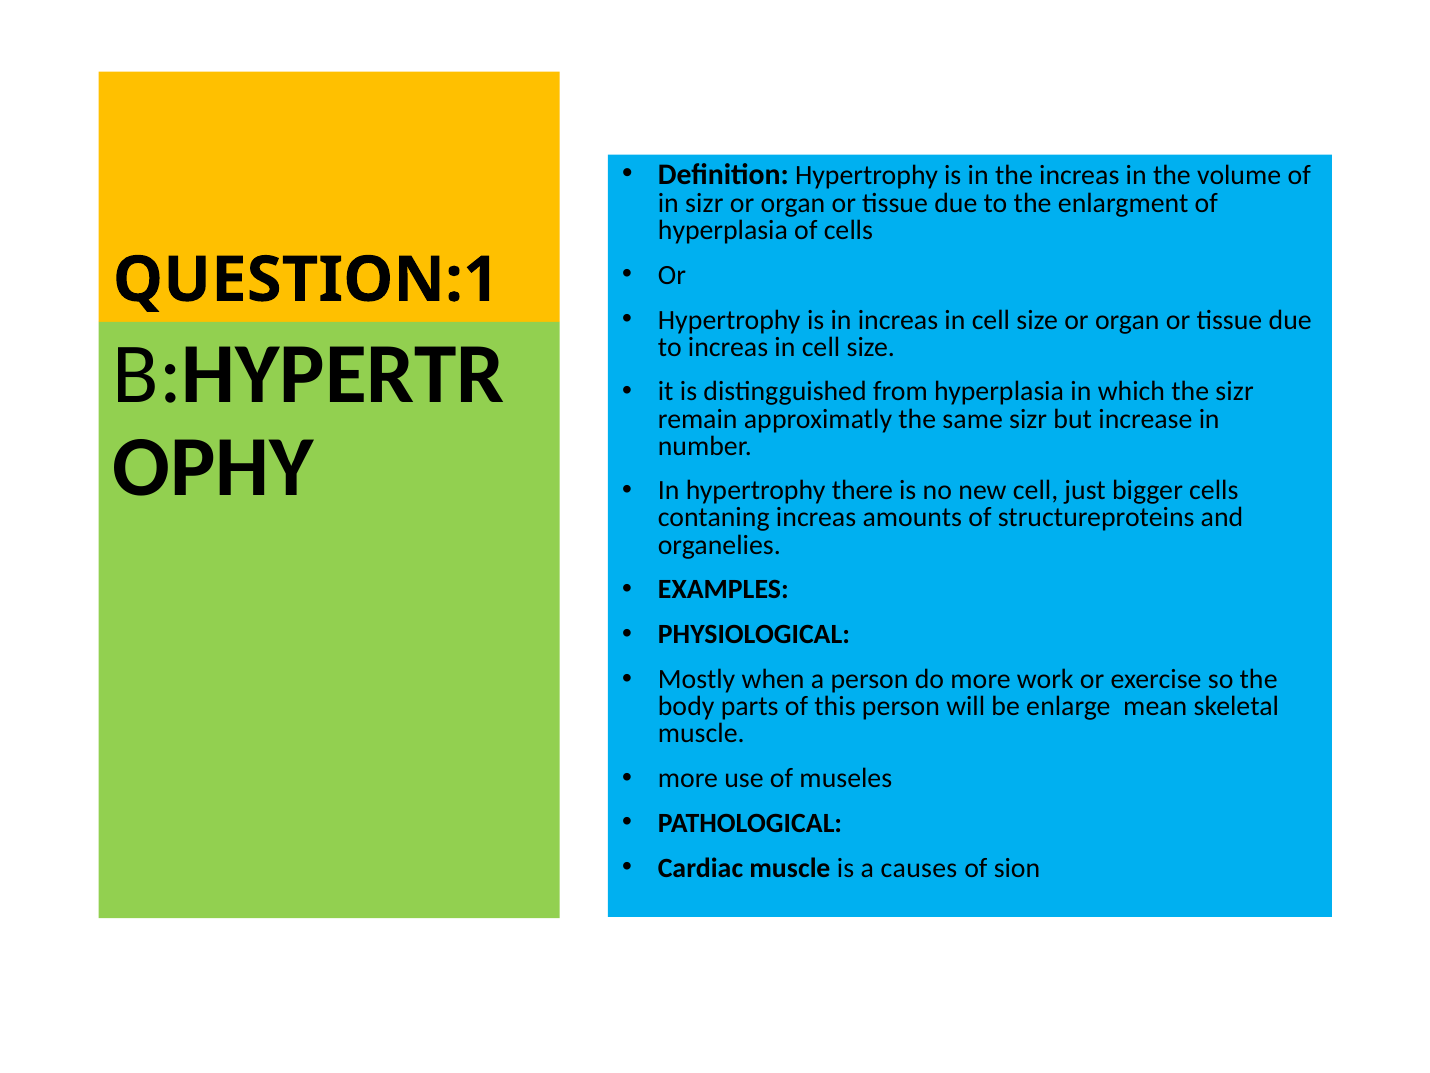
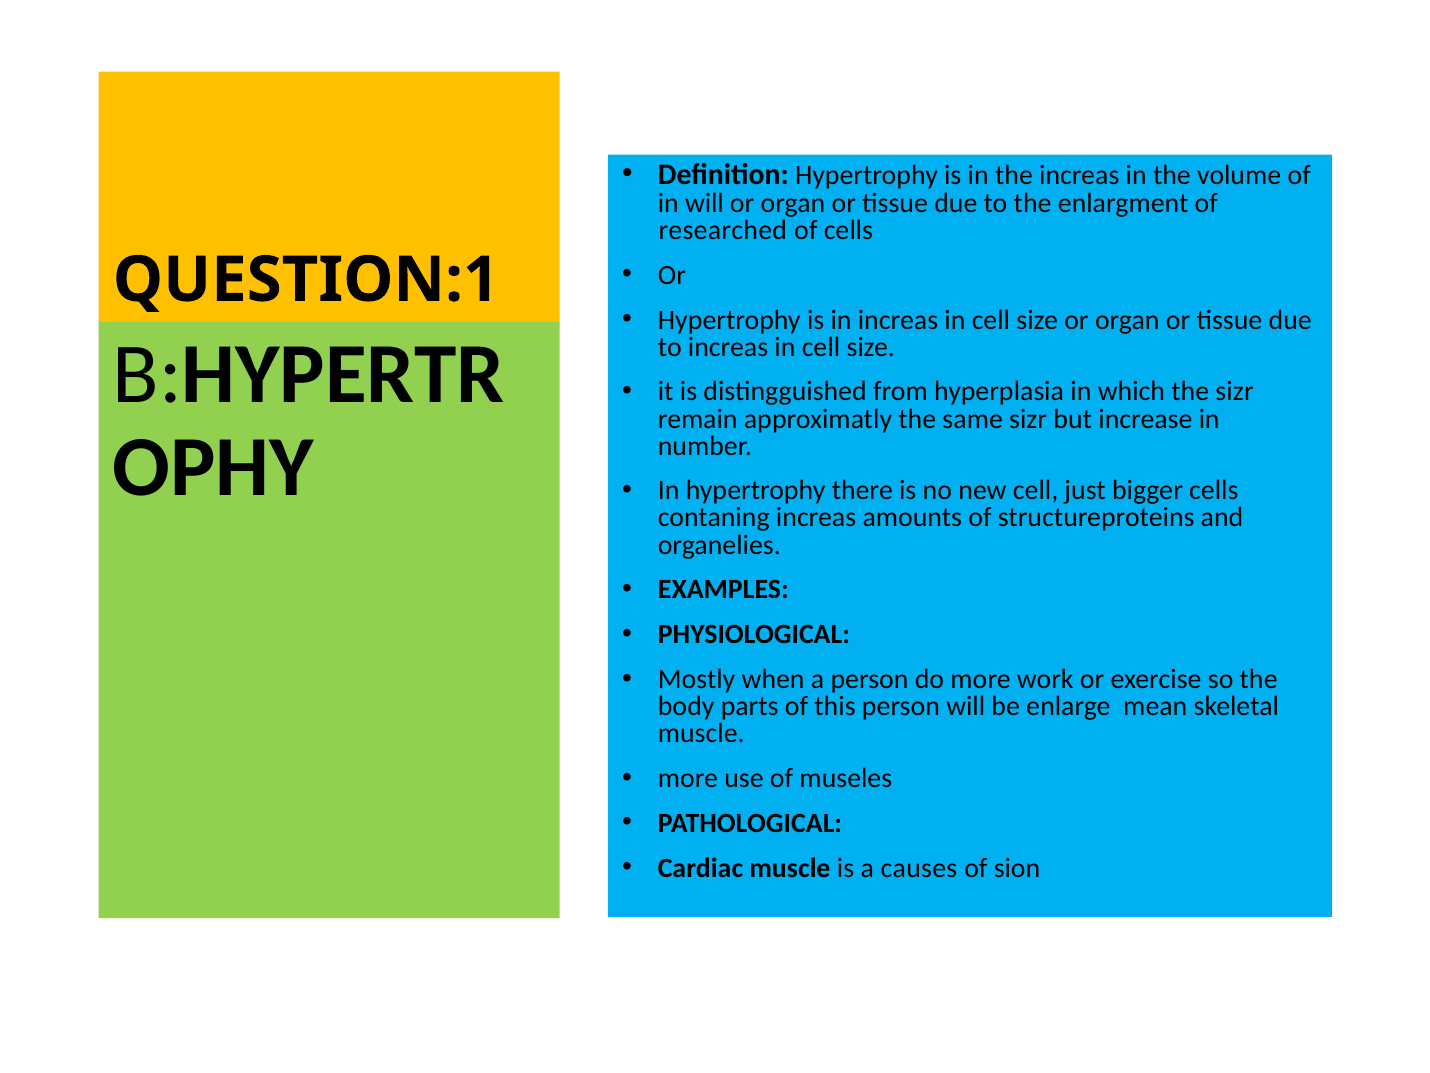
in sizr: sizr -> will (704, 203)
hyperplasia: hyperplasia -> researched (723, 230)
